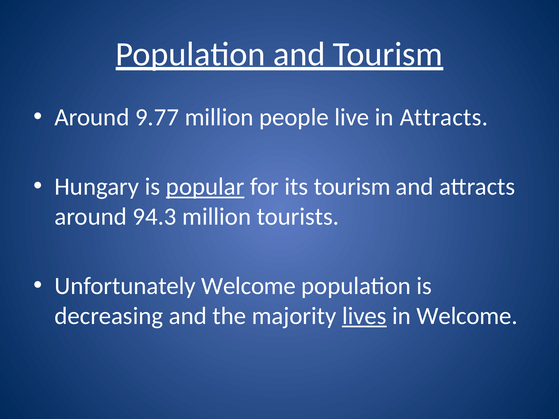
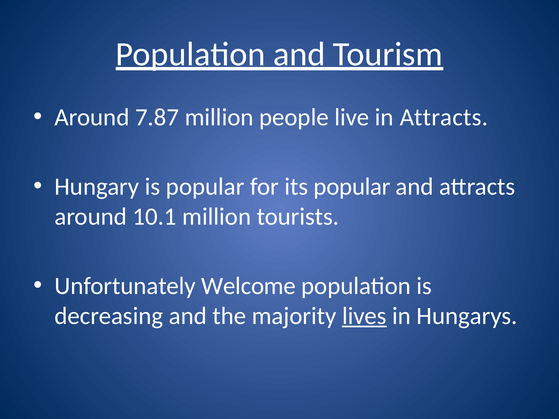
9.77: 9.77 -> 7.87 (157, 117)
popular underline: present -> none (205, 187)
its tourism: tourism -> popular (352, 187)
94.3: 94.3 -> 10.1 (155, 217)
in Welcome: Welcome -> Hungarys (467, 316)
